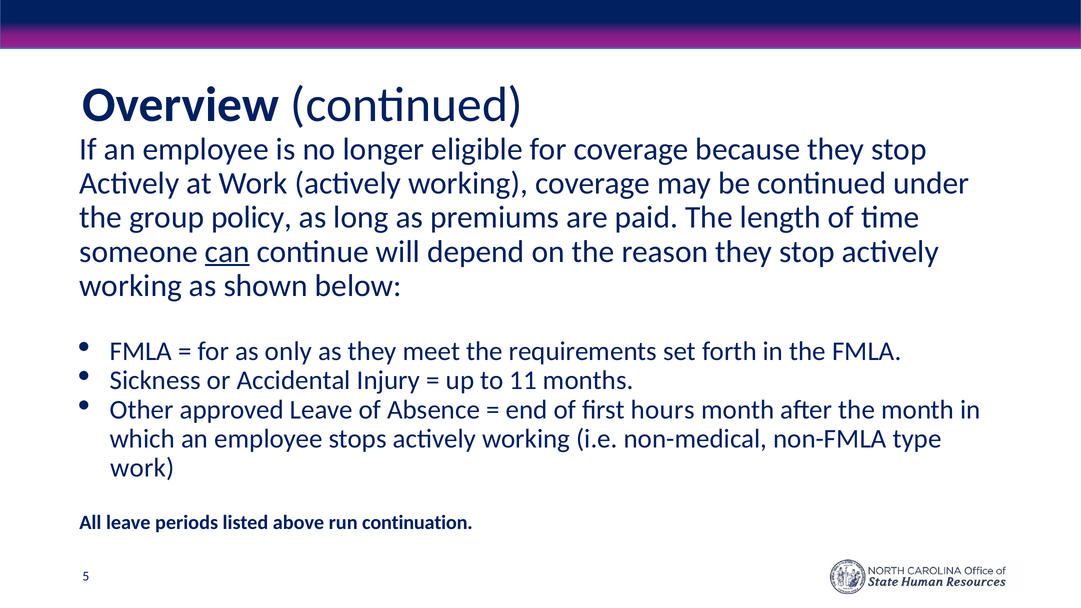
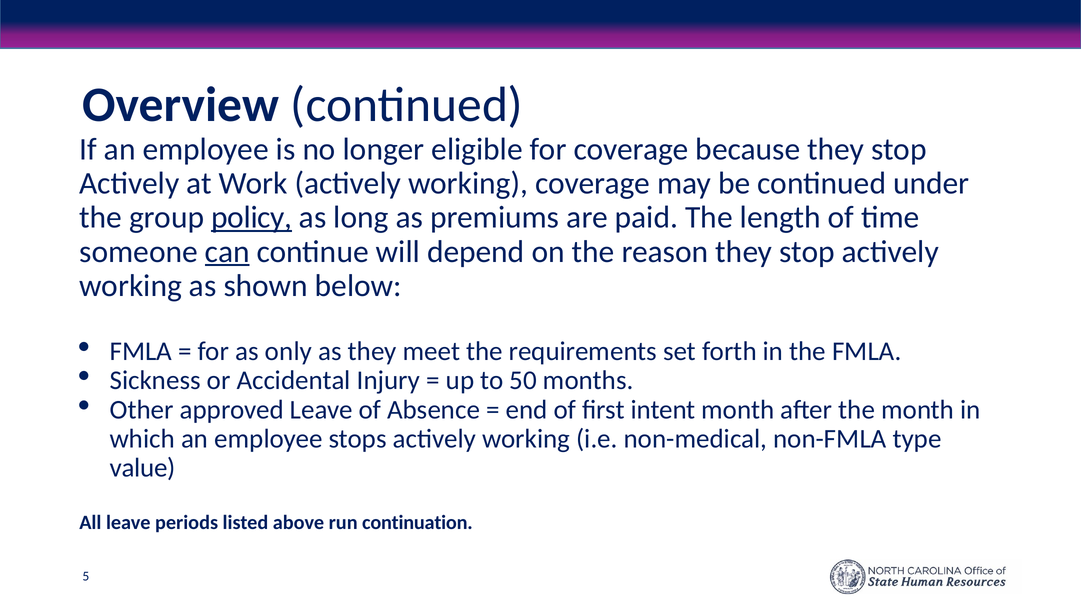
policy underline: none -> present (252, 218)
11: 11 -> 50 (523, 381)
hours: hours -> intent (663, 410)
work: work -> value (143, 468)
